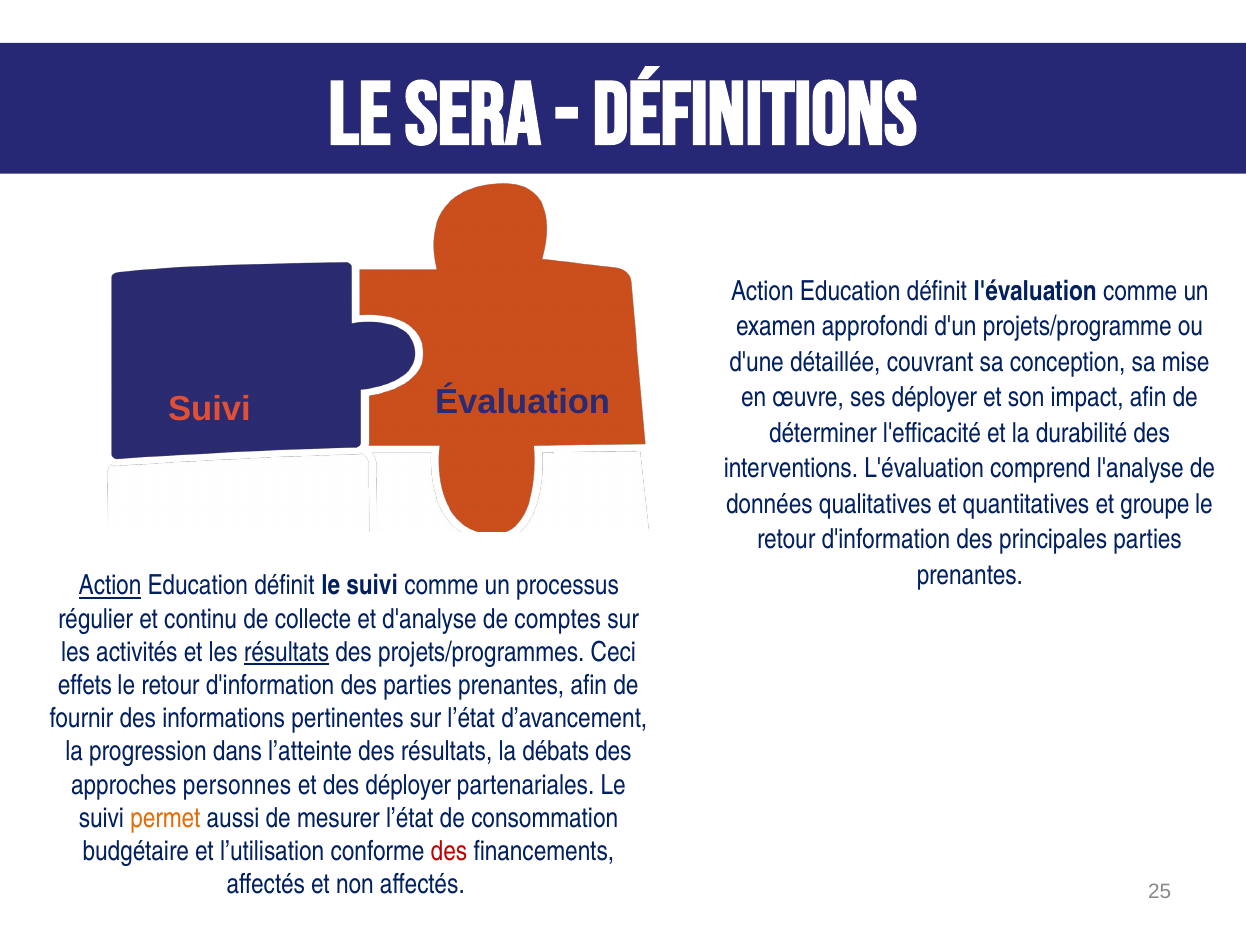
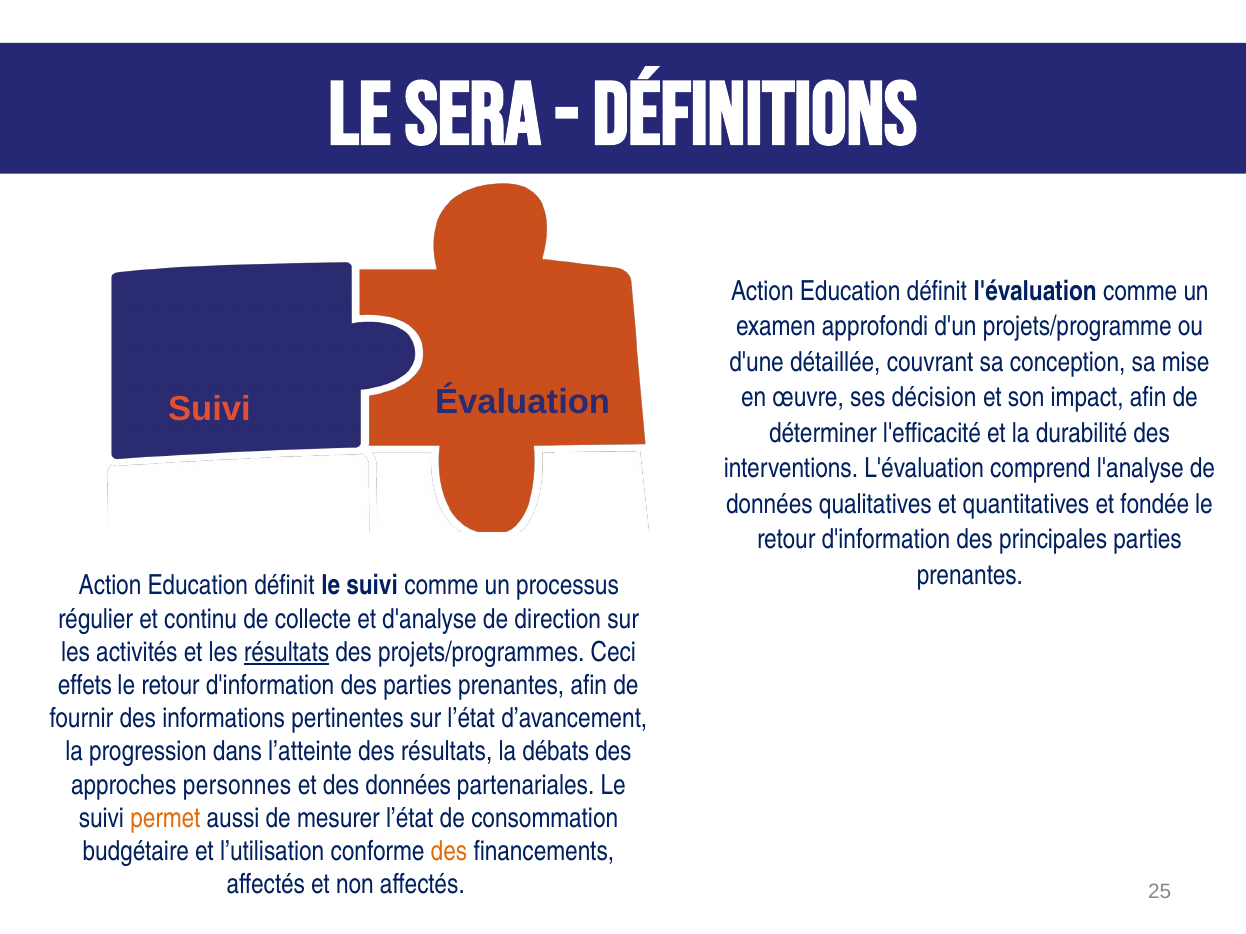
ses déployer: déployer -> décision (934, 398)
groupe: groupe -> fondée (1155, 504)
Action underline: present -> none (110, 586)
comptes: comptes -> direction (558, 619)
des déployer: déployer -> données (408, 785)
des colour: red -> orange (449, 852)
